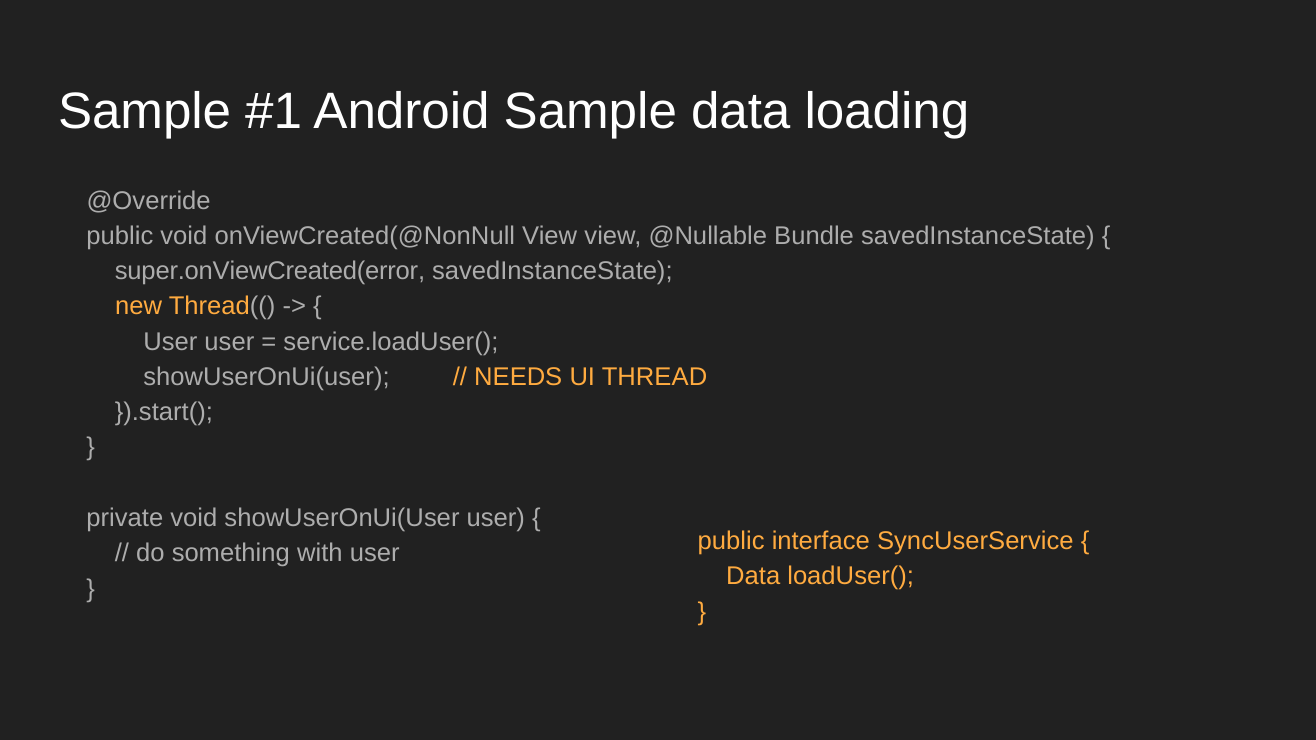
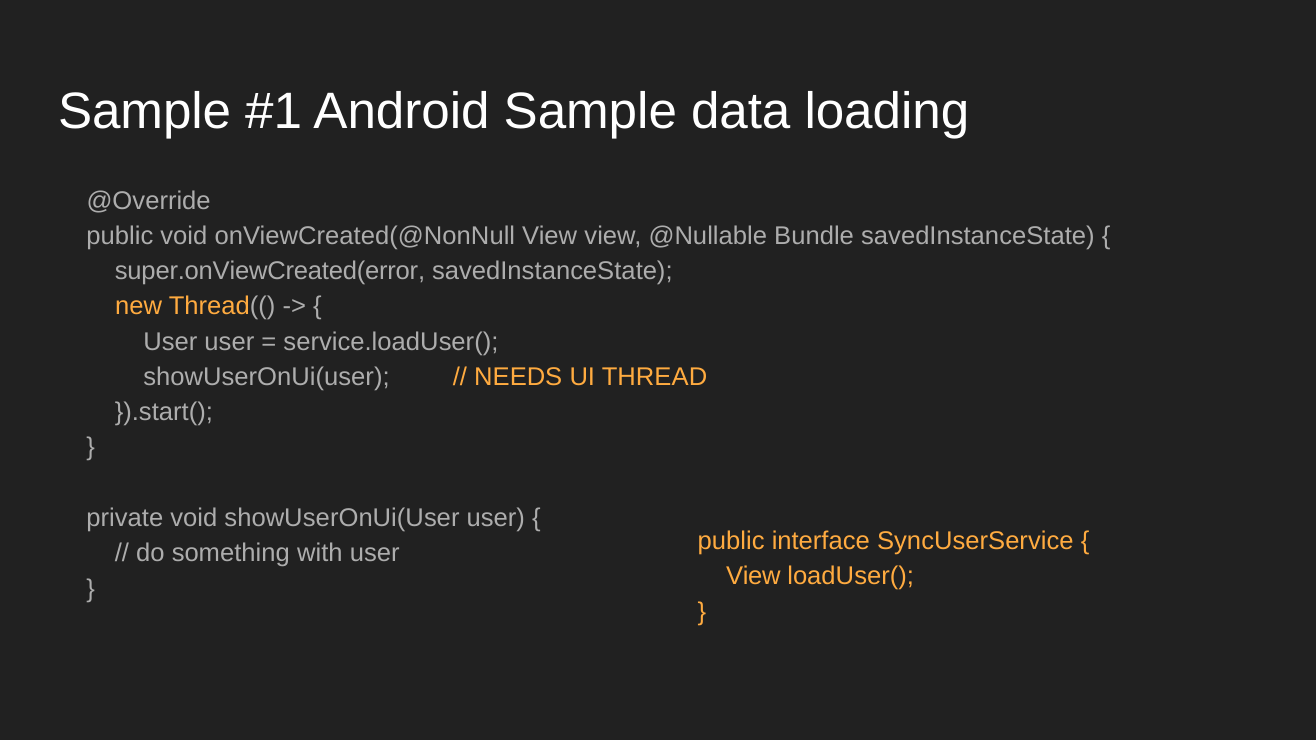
Data: Data -> View (753, 577)
